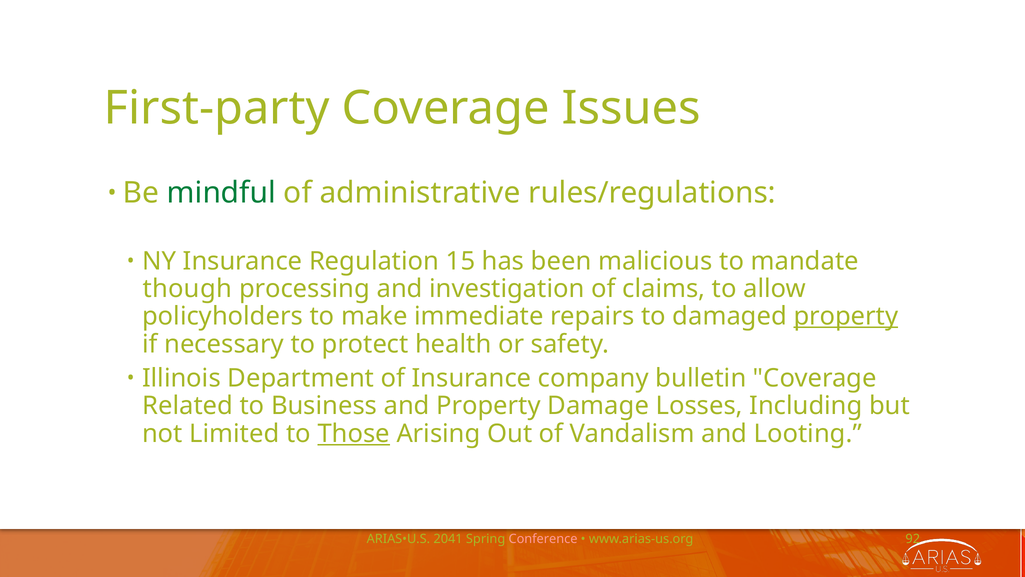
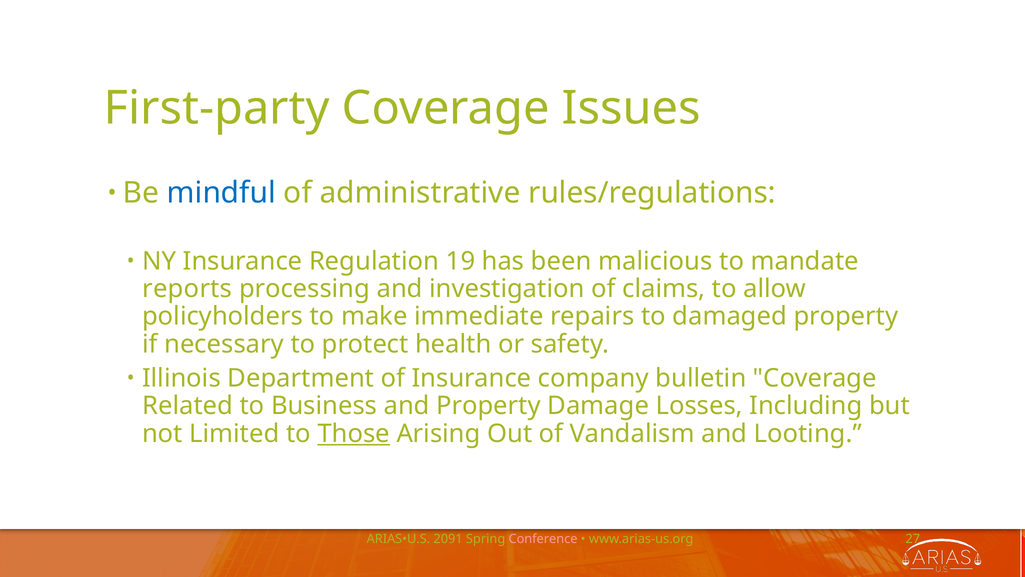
mindful colour: green -> blue (221, 193)
15: 15 -> 19 (461, 261)
though: though -> reports (187, 289)
property underline: present -> none (846, 316)
2041: 2041 -> 2091 (448, 538)
92: 92 -> 27 (913, 538)
